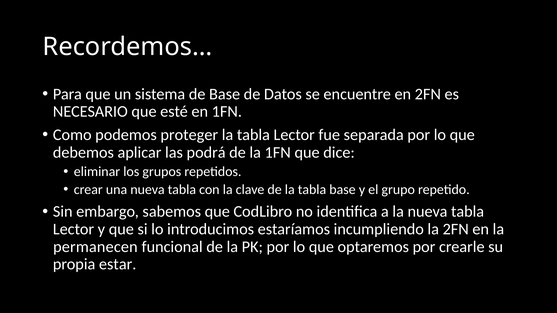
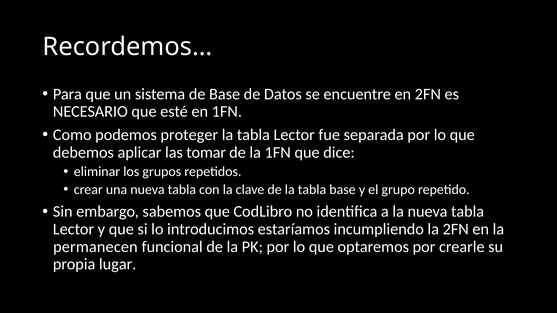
podrá: podrá -> tomar (206, 153)
estar: estar -> lugar (118, 264)
